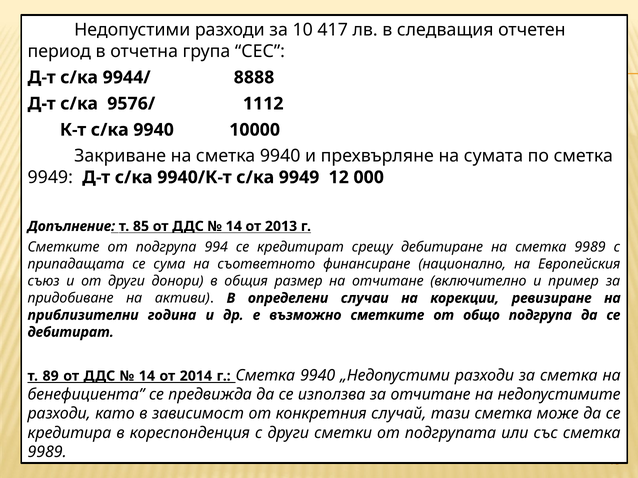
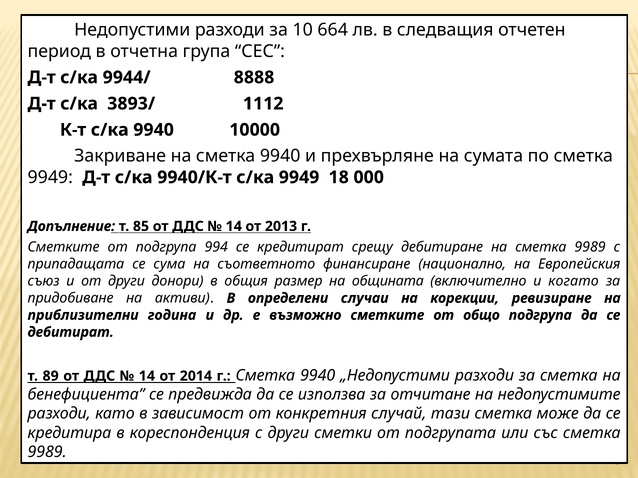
417: 417 -> 664 (333, 30)
9576/: 9576/ -> 3893/ (131, 104)
12: 12 -> 18 (339, 178)
на отчитане: отчитане -> общината (388, 281)
пример: пример -> когато (574, 281)
